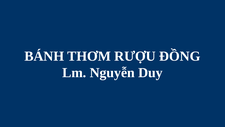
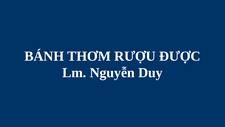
ĐỒNG: ĐỒNG -> ĐƯỢC (180, 56)
